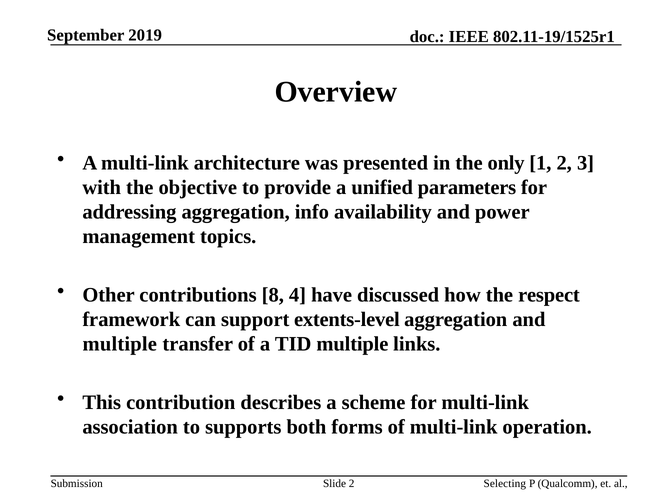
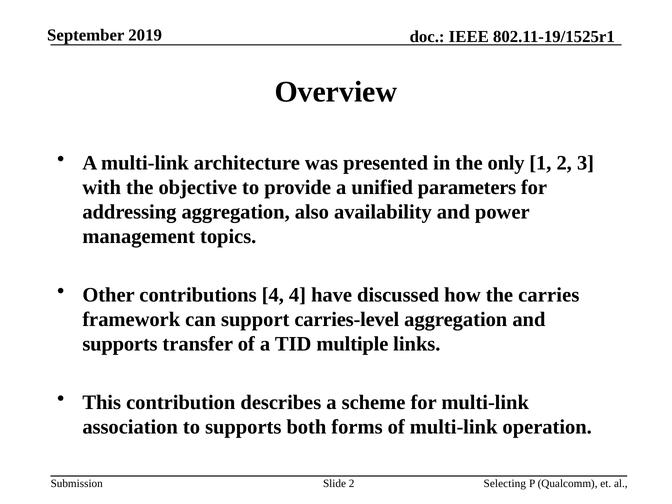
info: info -> also (312, 212)
contributions 8: 8 -> 4 (273, 295)
respect: respect -> carries (549, 295)
extents-level: extents-level -> carries-level (347, 319)
multiple: multiple -> supports (120, 344)
